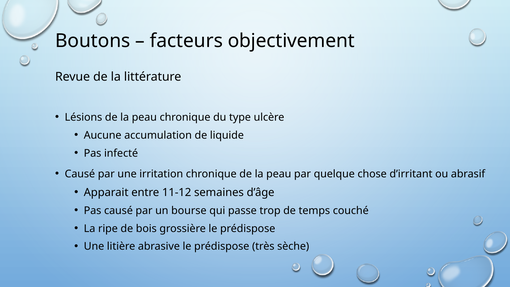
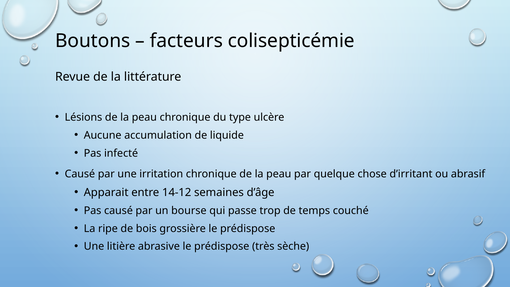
objectivement: objectivement -> colisepticémie (291, 41)
11-12: 11-12 -> 14-12 (177, 192)
